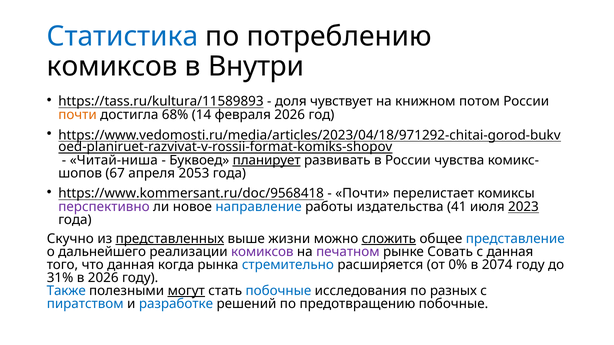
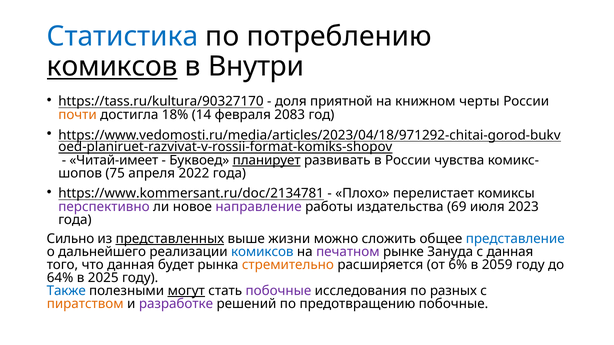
комиксов underline: none -> present (112, 67)
https://tass.ru/kultura/11589893: https://tass.ru/kultura/11589893 -> https://tass.ru/kultura/90327170 (161, 102)
чувствует: чувствует -> приятной (341, 102)
потом: потом -> черты (479, 102)
68%: 68% -> 18% (175, 115)
февраля 2026: 2026 -> 2083 (290, 115)
Читай-ниша: Читай-ниша -> Читай-имеет (114, 160)
67: 67 -> 75 (115, 174)
2053: 2053 -> 2022 (194, 174)
https://www.kommersant.ru/doc/9568418: https://www.kommersant.ru/doc/9568418 -> https://www.kommersant.ru/doc/2134781 (191, 194)
Почти: Почти -> Плохо (362, 194)
направление colour: blue -> purple (259, 207)
41: 41 -> 69 (457, 207)
2023 underline: present -> none (523, 207)
Скучно: Скучно -> Сильно (70, 239)
сложить underline: present -> none (389, 239)
комиксов colour: purple -> blue (262, 252)
Совать: Совать -> Зануда (450, 252)
когда: когда -> будет (176, 265)
стремительно colour: blue -> orange (288, 265)
0%: 0% -> 6% (458, 265)
2074: 2074 -> 2059 (497, 265)
31%: 31% -> 64% (60, 278)
в 2026: 2026 -> 2025 (103, 278)
побочные colour: blue -> purple (278, 291)
пиратством colour: blue -> orange (85, 304)
разработке colour: blue -> purple (176, 304)
